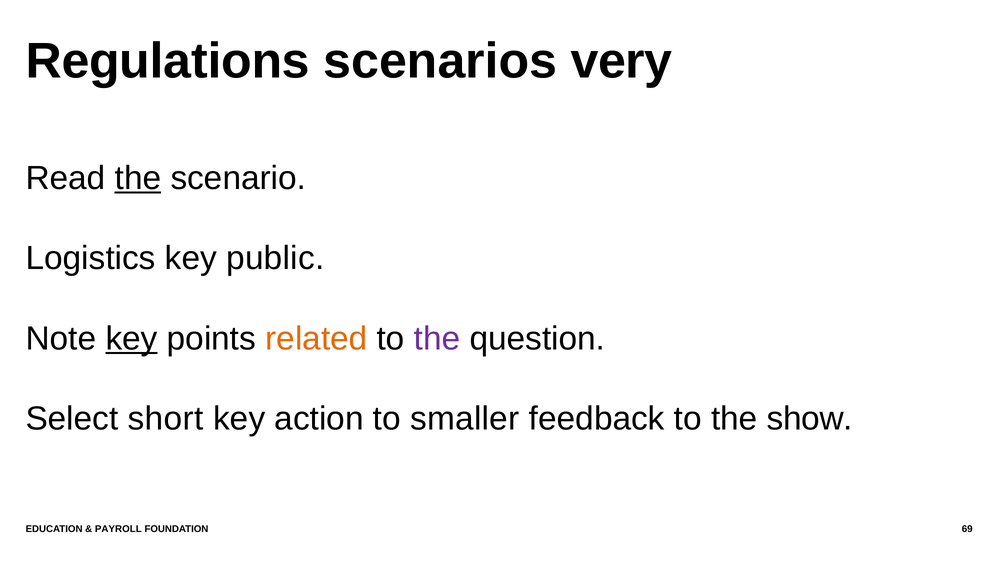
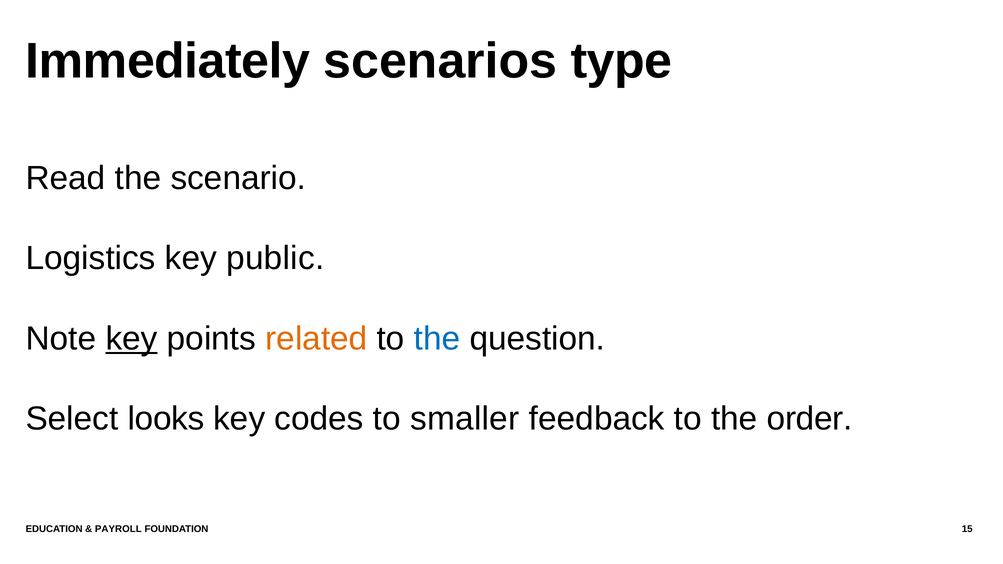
Regulations: Regulations -> Immediately (168, 61)
very: very -> type (622, 61)
the underline: present -> none (138, 178)
the colour: purple -> blue (437, 339)
short: short -> looks (166, 419)
action: action -> codes (319, 419)
show: show -> order (810, 419)
69: 69 -> 15 (967, 529)
